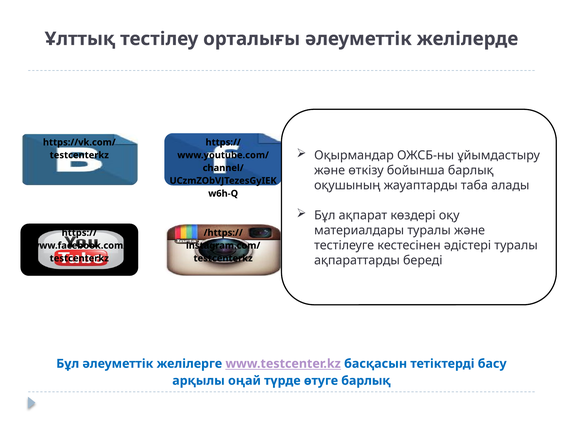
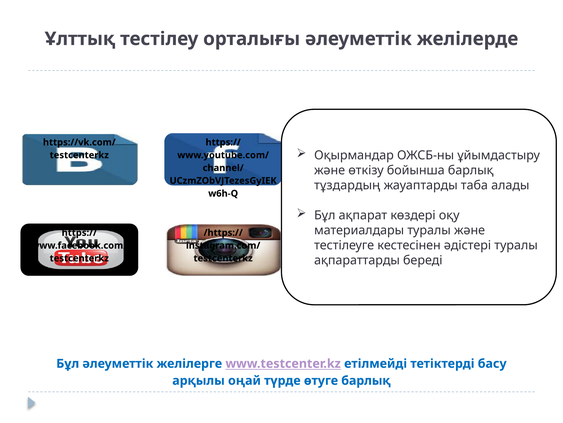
оқушының: оқушының -> тұздардың (347, 185)
басқасын: басқасын -> етілмейді (376, 363)
